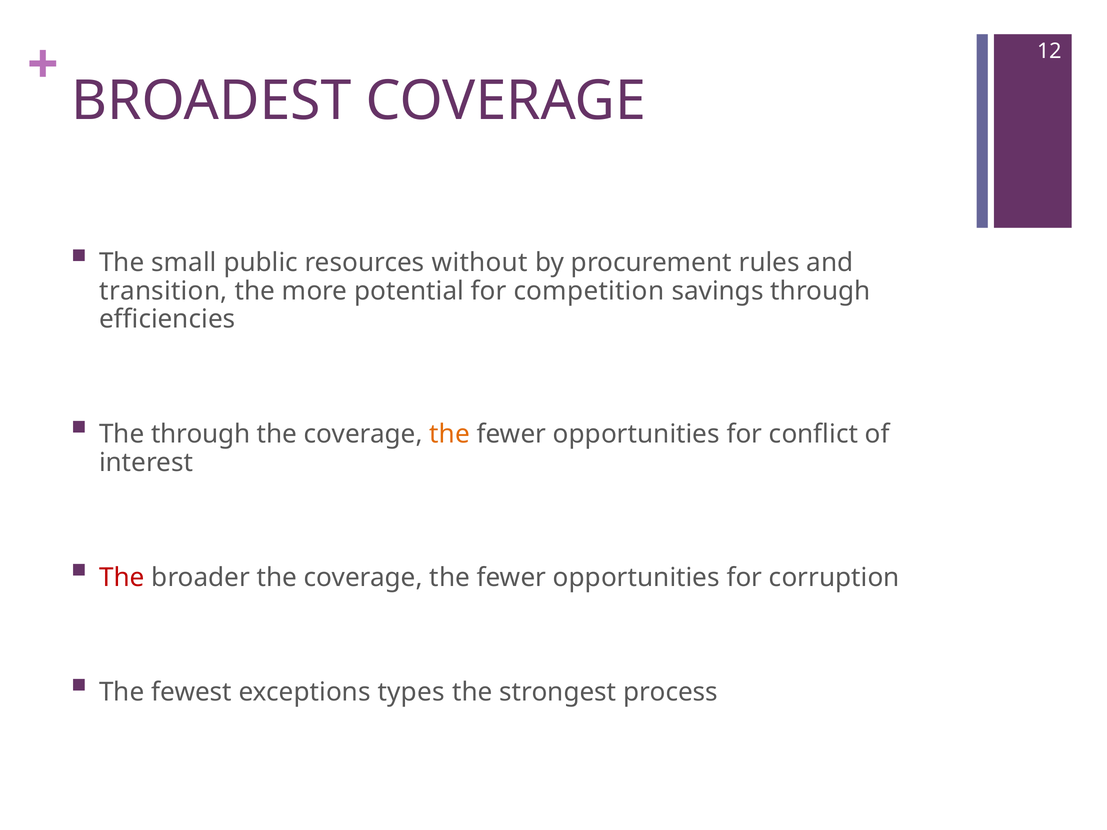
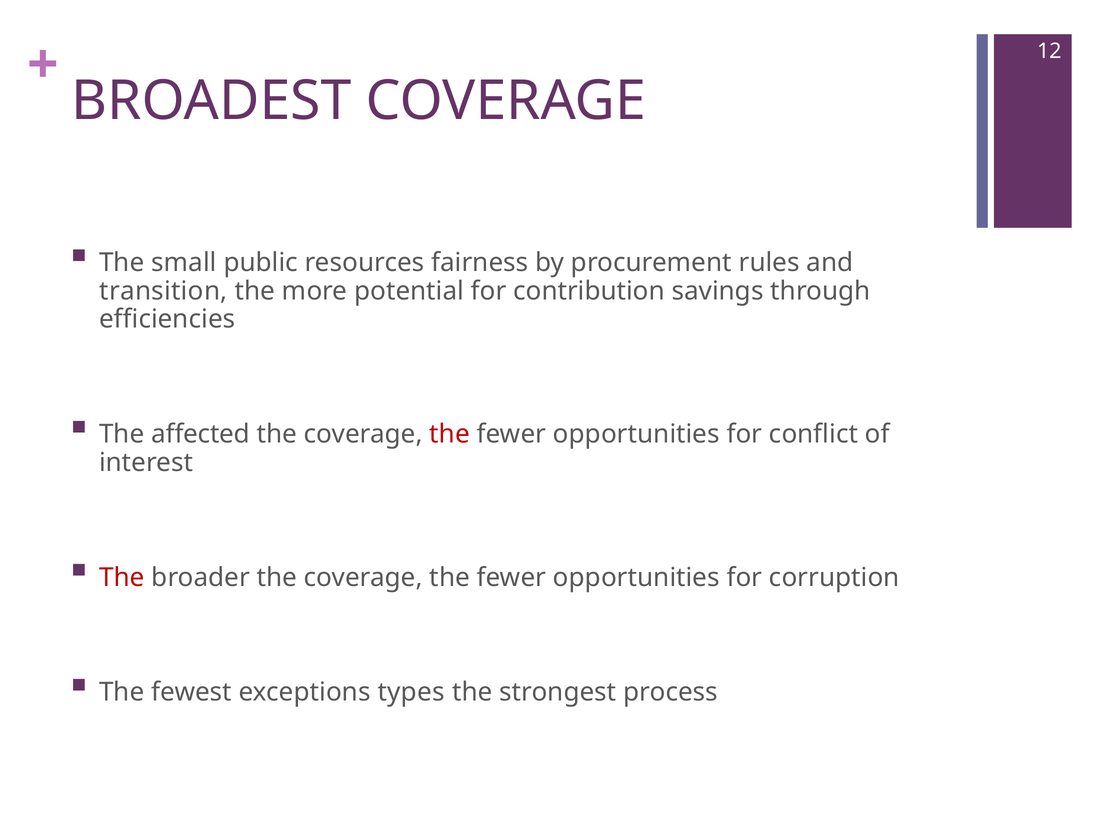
without: without -> fairness (480, 263)
competition: competition -> contribution (589, 291)
The through: through -> affected (201, 434)
the colour: orange -> red (450, 434)
